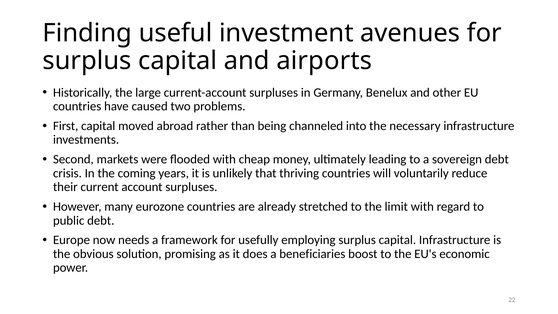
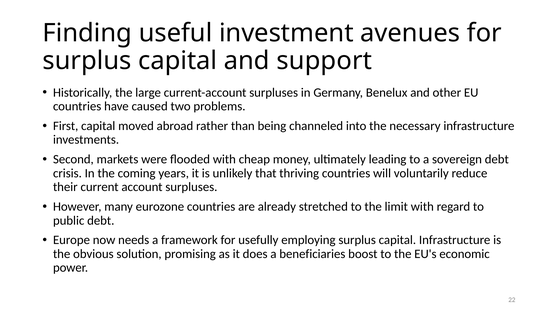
airports: airports -> support (324, 61)
